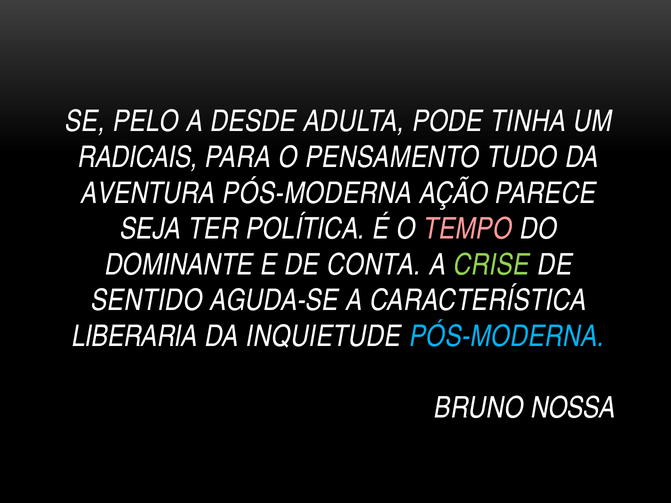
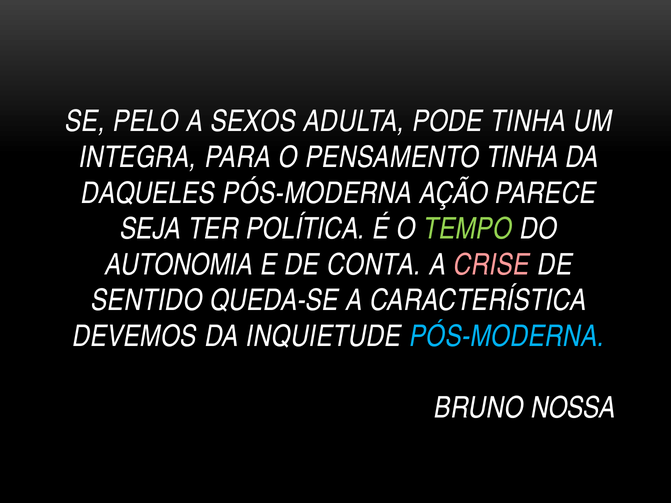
DESDE: DESDE -> SEXOS (253, 122)
RADICAIS: RADICAIS -> INTEGRA (138, 158)
PENSAMENTO TUDO: TUDO -> TINHA (523, 158)
AVENTURA: AVENTURA -> DAQUELES (148, 193)
TEMPO colour: pink -> light green (468, 229)
DOMINANTE: DOMINANTE -> AUTONOMIA (179, 265)
CRISE colour: light green -> pink (492, 265)
AGUDA-SE: AGUDA-SE -> QUEDA-SE (274, 301)
LIBERARIA: LIBERARIA -> DEVEMOS (135, 336)
